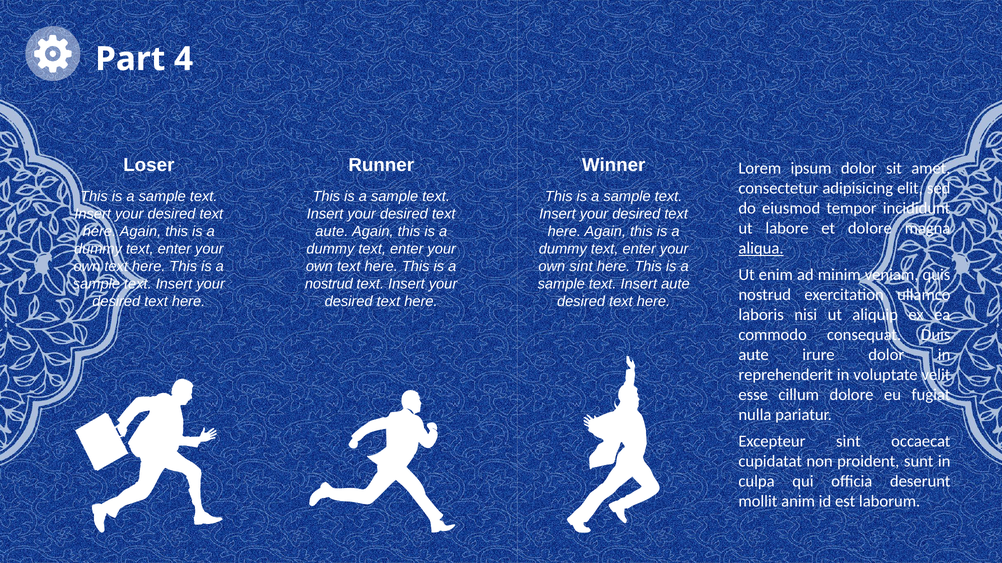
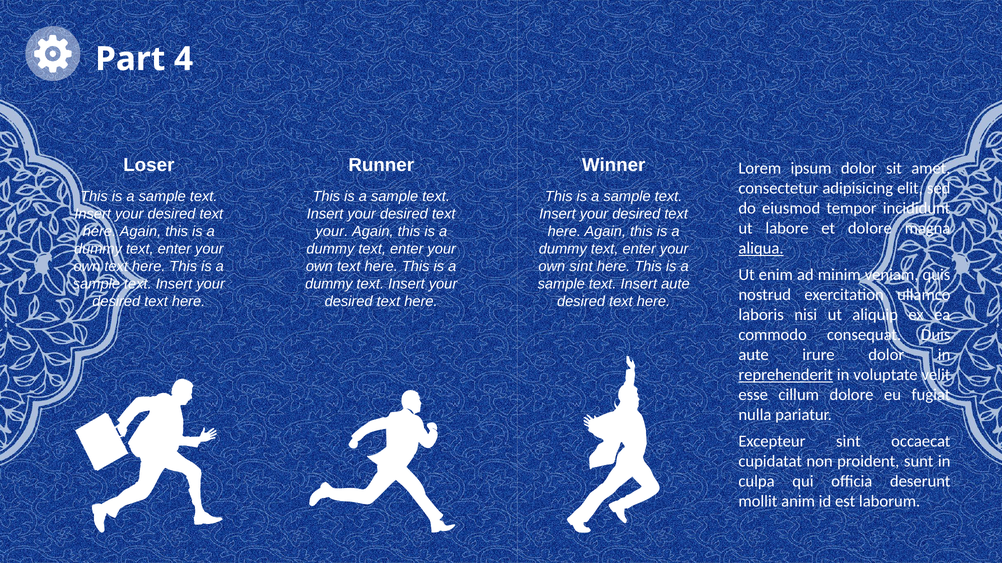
aute: aute -> your (332, 232)
nostrud: nostrud -> dummy (329, 284)
reprehenderit underline: none -> present (786, 375)
